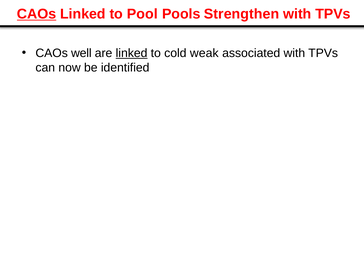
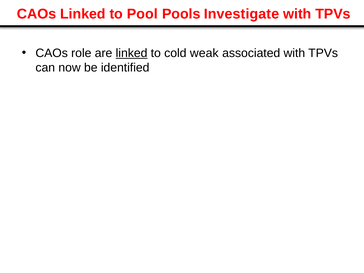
CAOs underline: present -> none (37, 14)
Strengthen: Strengthen -> Investigate (242, 14)
well: well -> role (81, 53)
